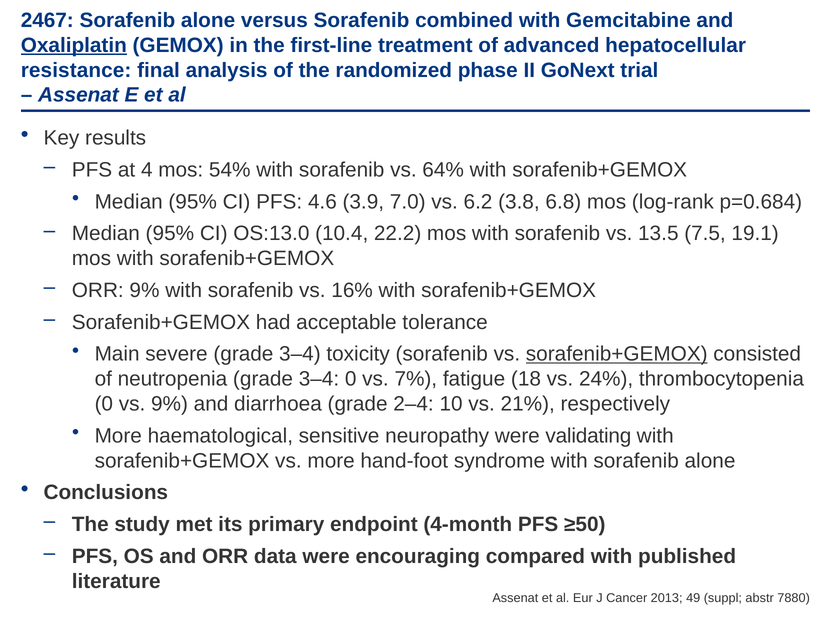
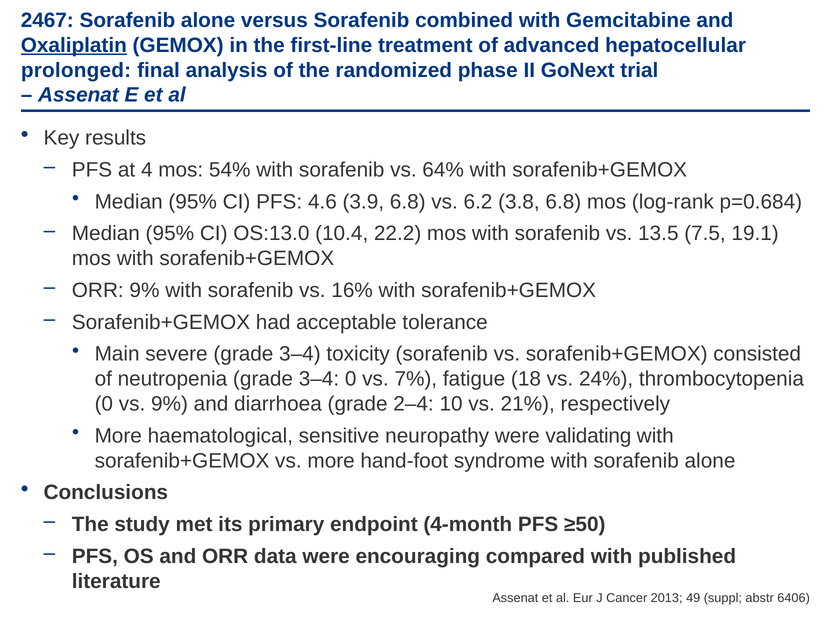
resistance: resistance -> prolonged (76, 70)
3.9 7.0: 7.0 -> 6.8 (408, 202)
sorafenib+GEMOX underline: present -> none (617, 354)
7880: 7880 -> 6406 (794, 598)
